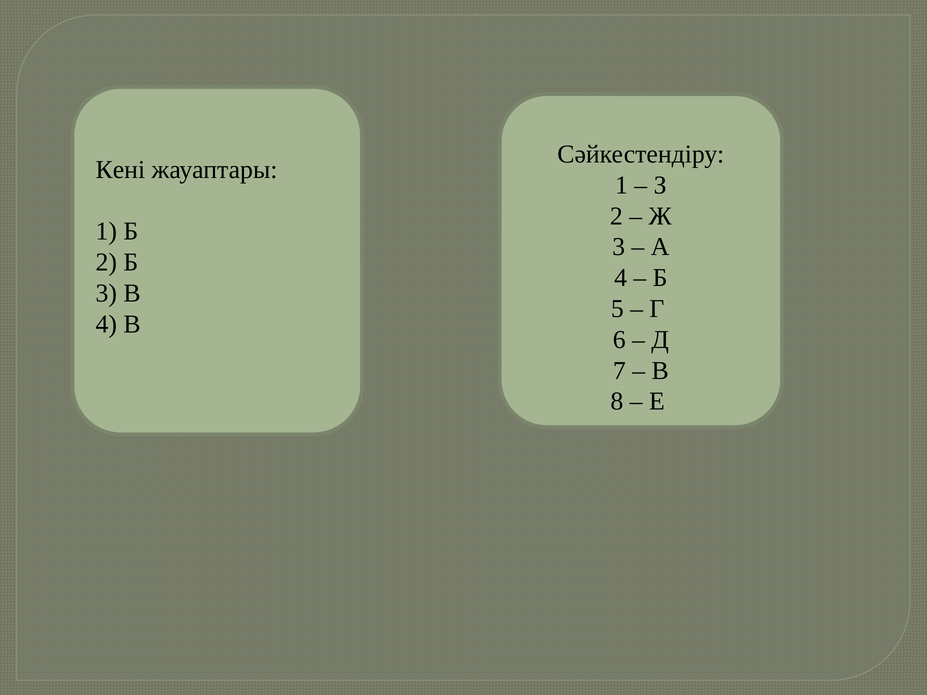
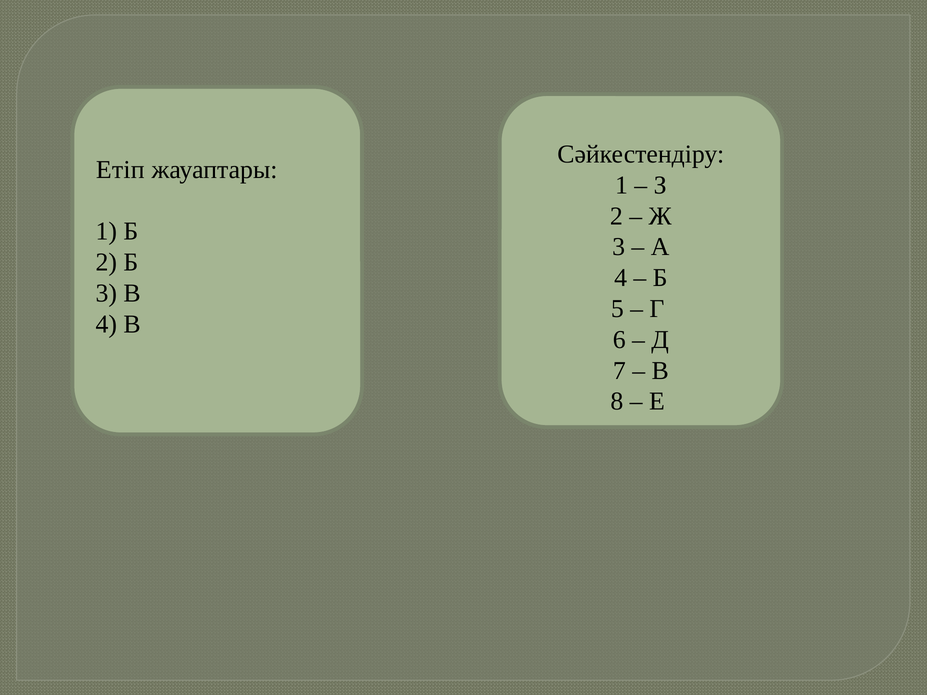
Кені: Кені -> Етіп (120, 170)
